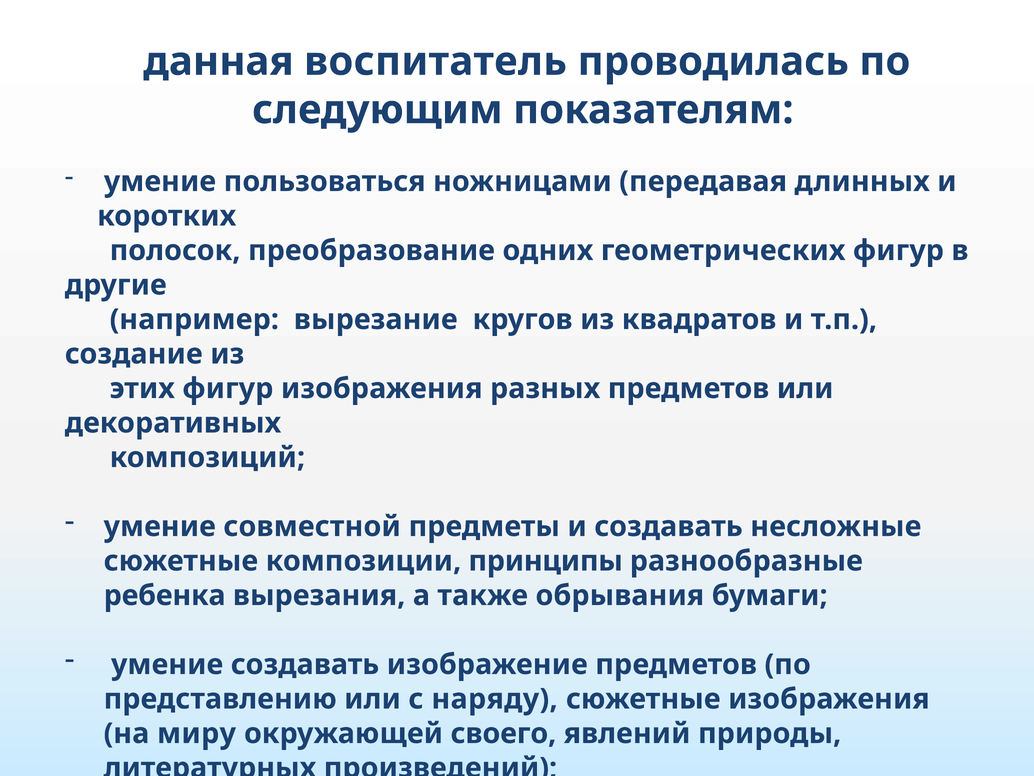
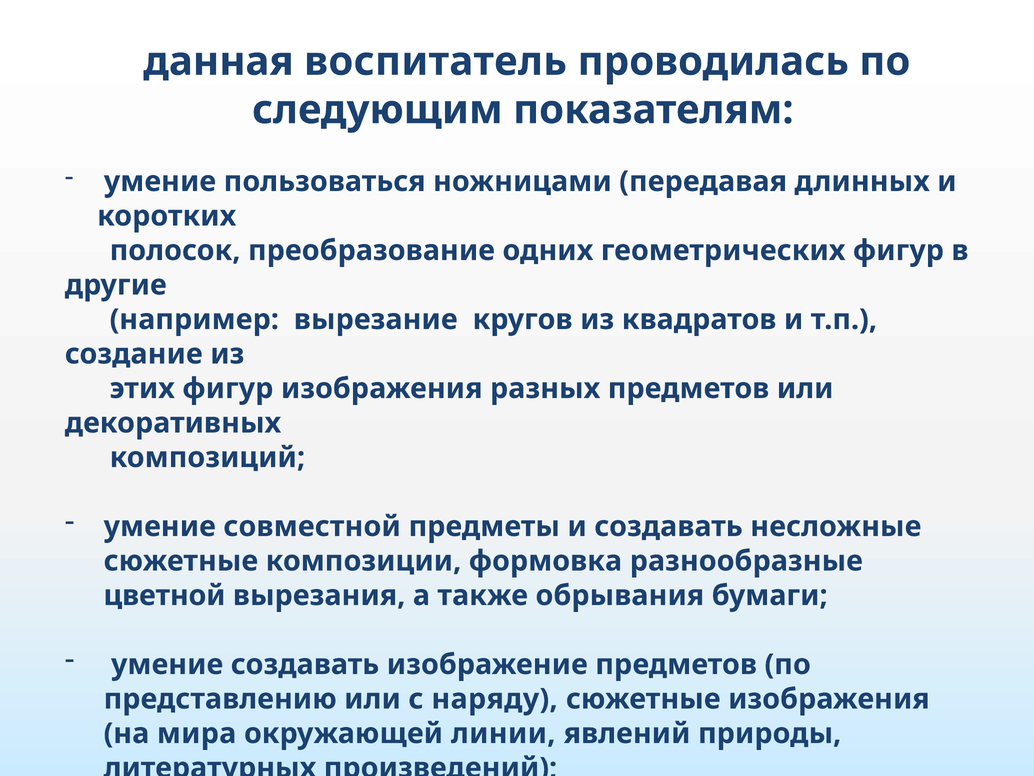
принципы: принципы -> формовка (545, 561)
ребенка: ребенка -> цветной (165, 595)
миру: миру -> мира (197, 733)
своего: своего -> линии (503, 733)
